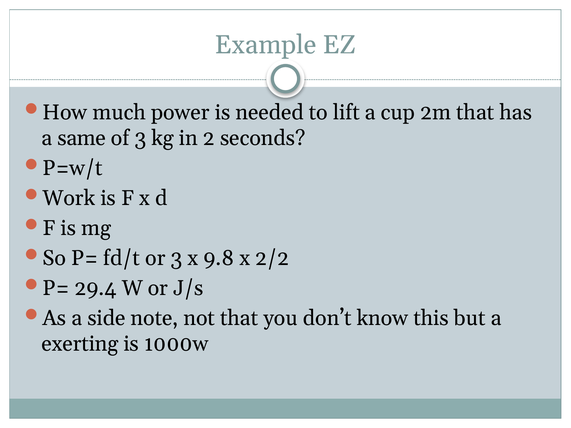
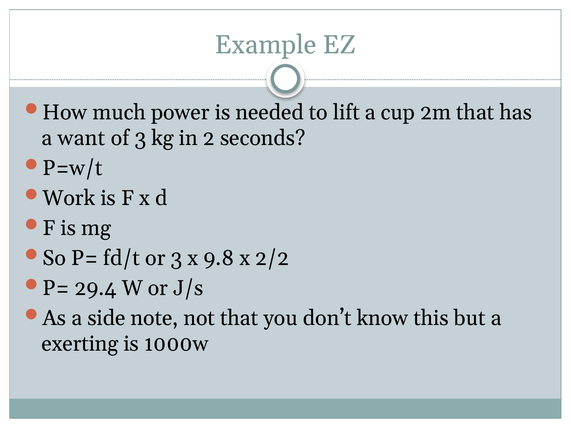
same: same -> want (81, 138)
